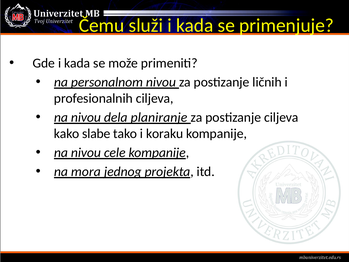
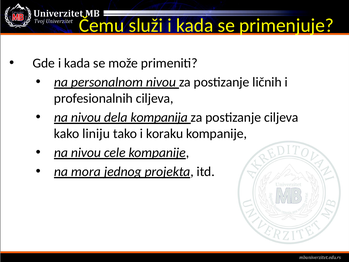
planiranje: planiranje -> kompanija (159, 117)
slabe: slabe -> liniju (96, 134)
